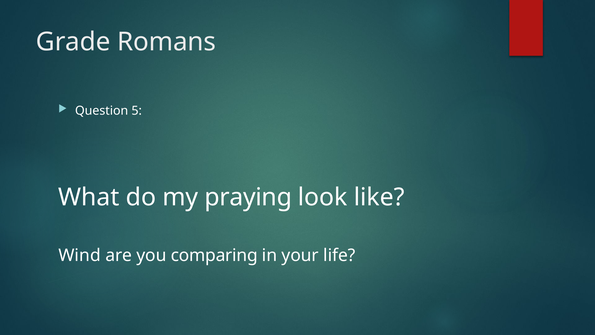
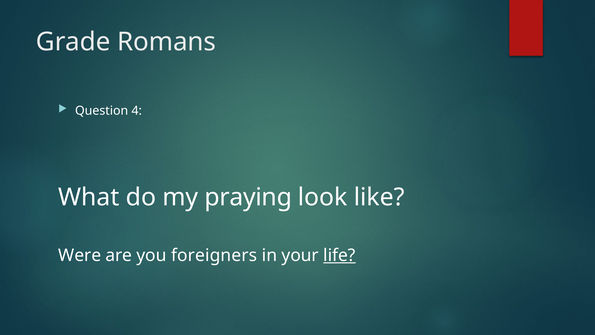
5: 5 -> 4 (137, 111)
Wind: Wind -> Were (80, 255)
comparing: comparing -> foreigners (214, 255)
life underline: none -> present (339, 255)
